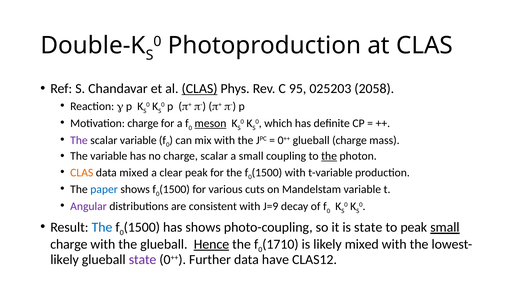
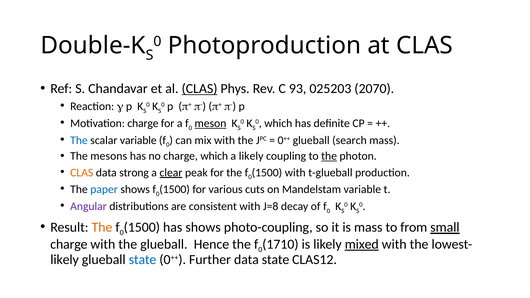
95: 95 -> 93 (298, 89)
2058: 2058 -> 2070 (374, 89)
The colour: purple -> blue (79, 140)
glueball charge: charge -> search (349, 140)
The variable: variable -> mesons (109, 156)
charge scalar: scalar -> which (214, 156)
a small: small -> likely (251, 156)
data mixed: mixed -> strong (134, 173)
clear underline: none -> present (171, 173)
t-variable: t-variable -> t-glueball (330, 173)
J=9: J=9 -> J=8 (271, 206)
The colour: blue -> orange (102, 228)
is state: state -> mass (368, 228)
to peak: peak -> from (414, 228)
Hence underline: present -> none (211, 244)
mixed underline: none -> present (362, 244)
state colour: purple -> blue (143, 260)
data have: have -> state (276, 260)
